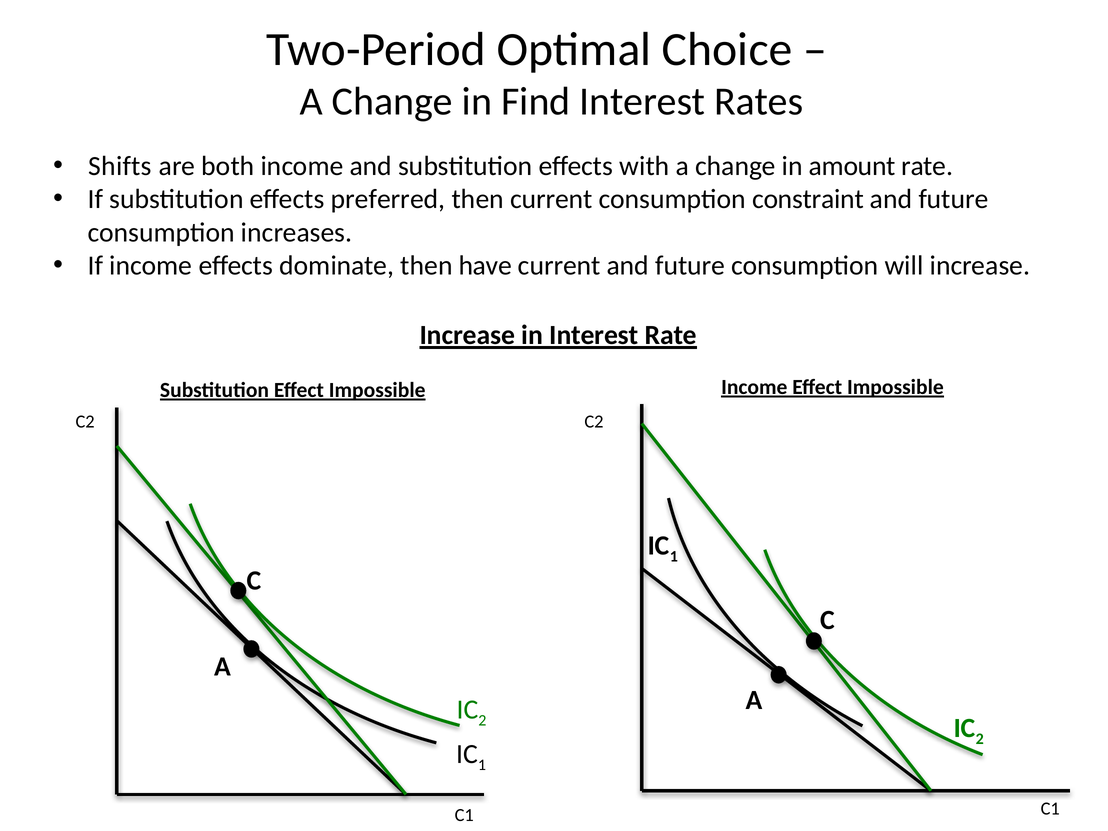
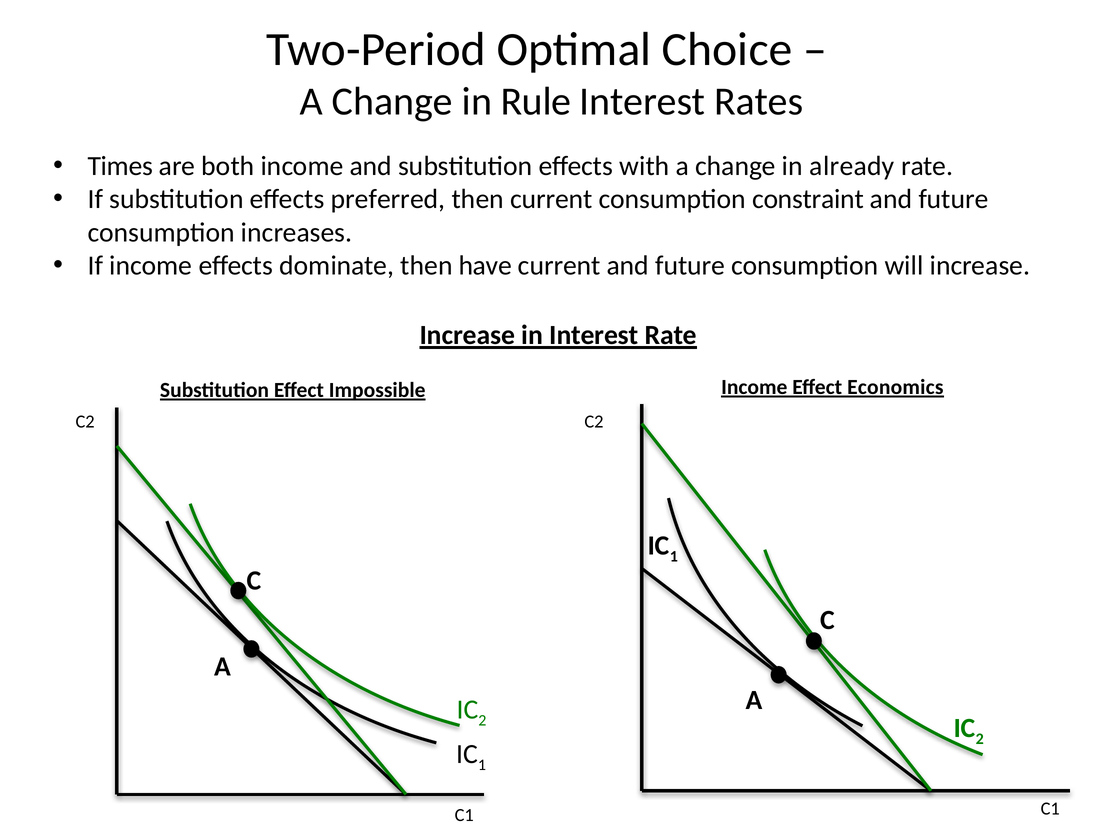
Find: Find -> Rule (536, 101)
Shifts: Shifts -> Times (120, 166)
amount: amount -> already (852, 166)
Income Effect Impossible: Impossible -> Economics (895, 387)
